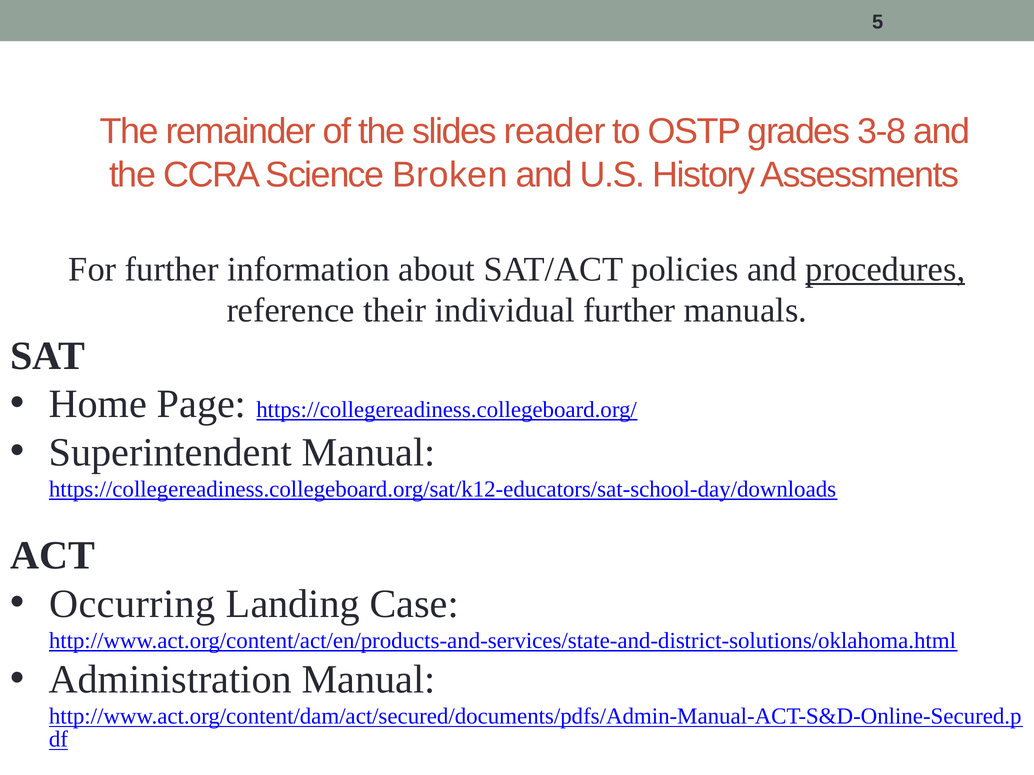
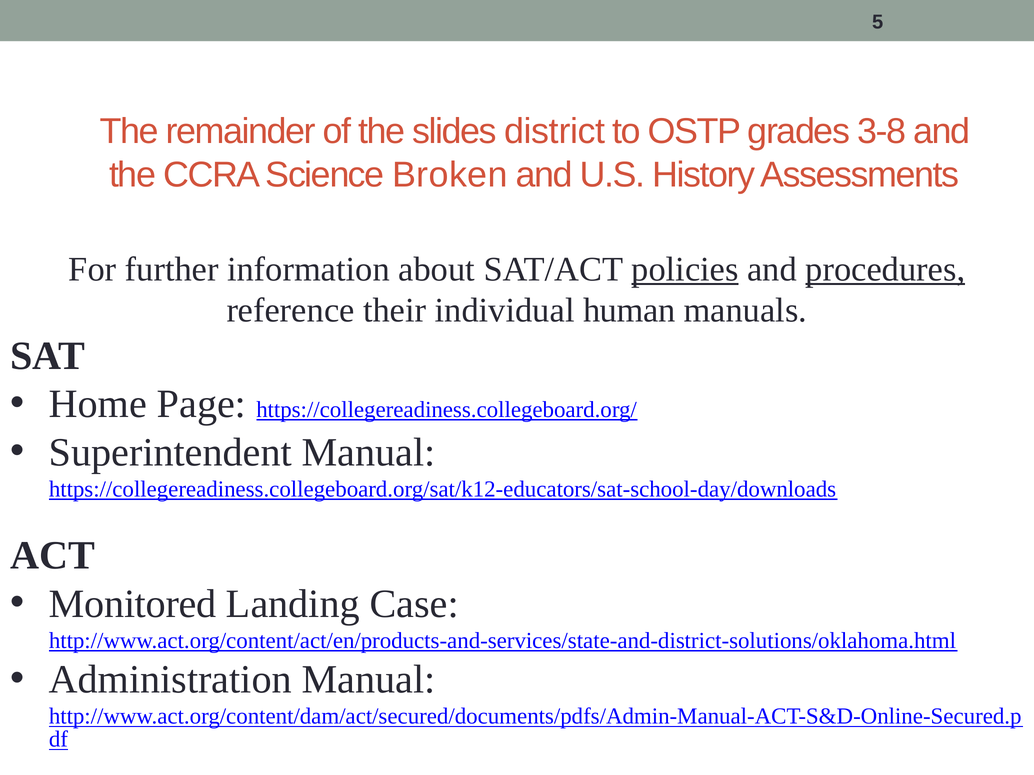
reader: reader -> district (555, 132)
policies underline: none -> present (685, 269)
individual further: further -> human (629, 311)
Occurring: Occurring -> Monitored (133, 604)
